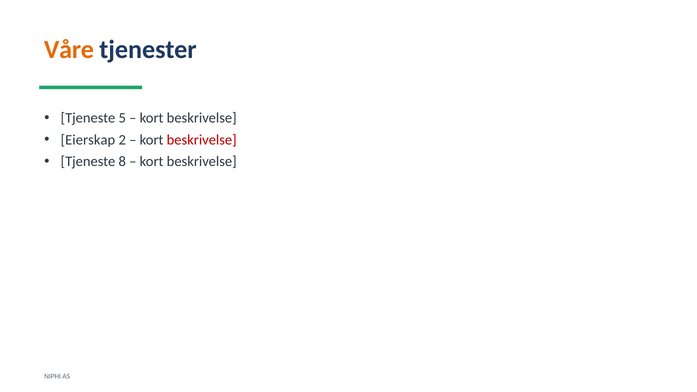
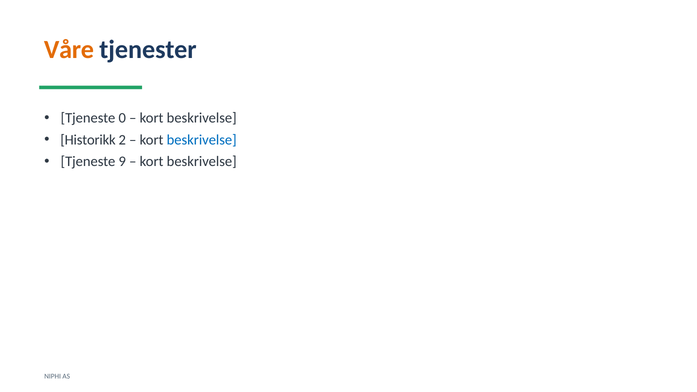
5: 5 -> 0 (122, 118)
Eierskap: Eierskap -> Historikk (88, 140)
beskrivelse colour: red -> blue (202, 140)
8: 8 -> 9 (122, 162)
